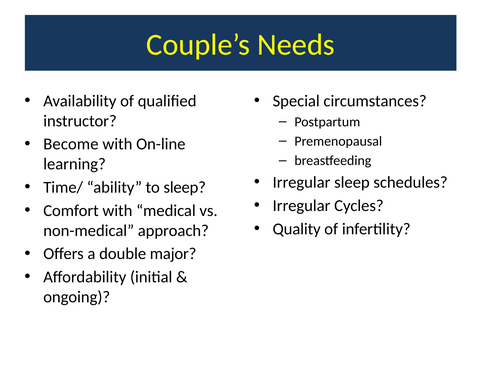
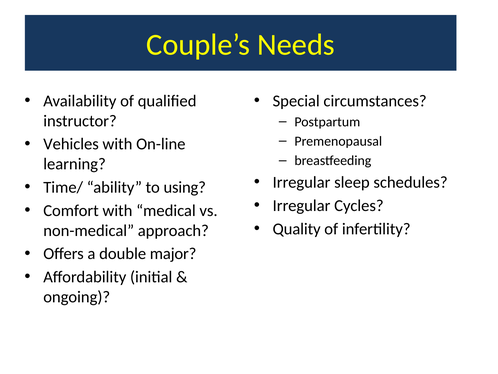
Become: Become -> Vehicles (71, 144)
to sleep: sleep -> using (185, 187)
